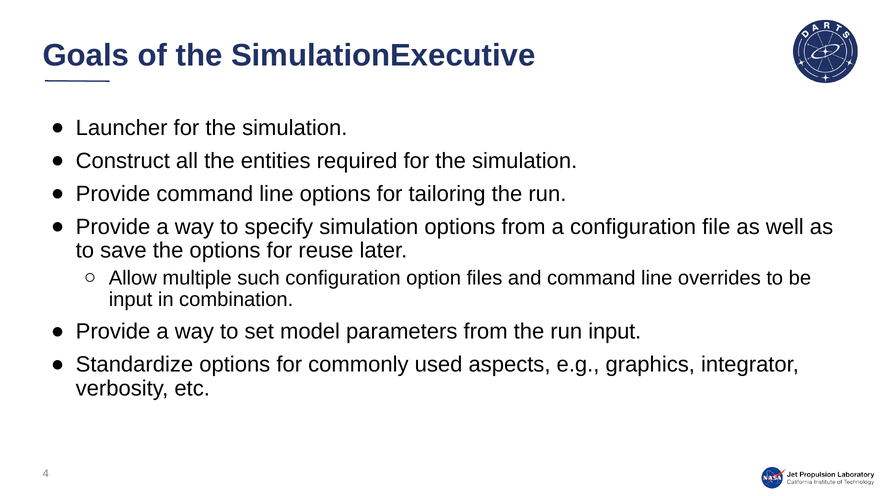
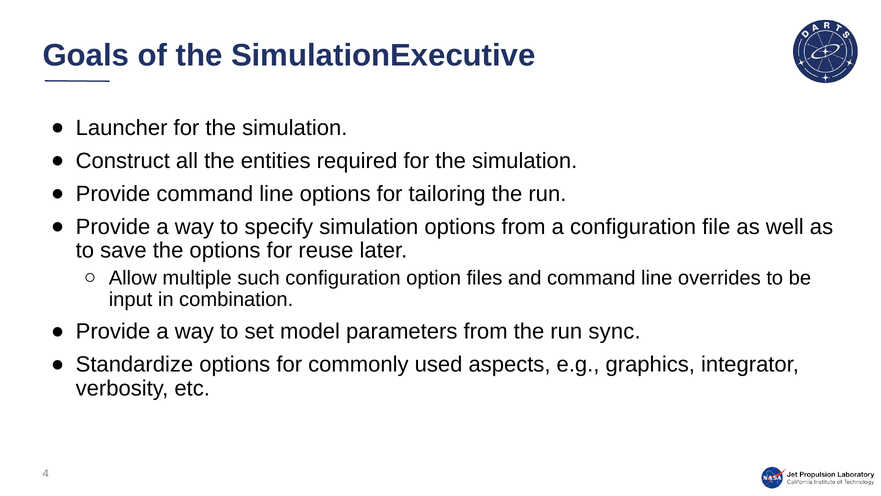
run input: input -> sync (615, 331)
